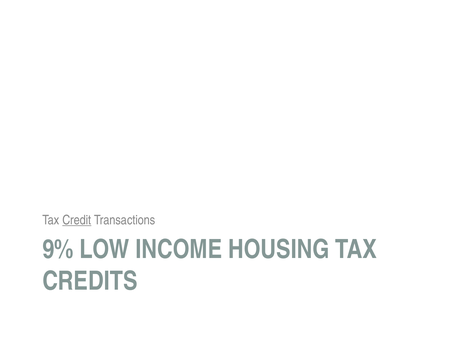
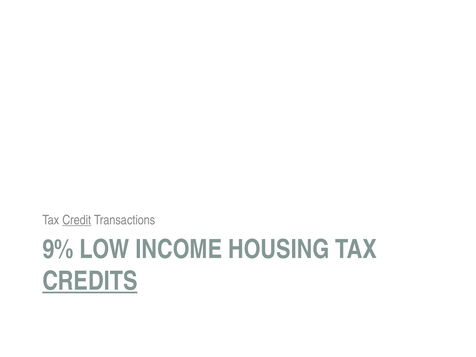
CREDITS underline: none -> present (90, 281)
